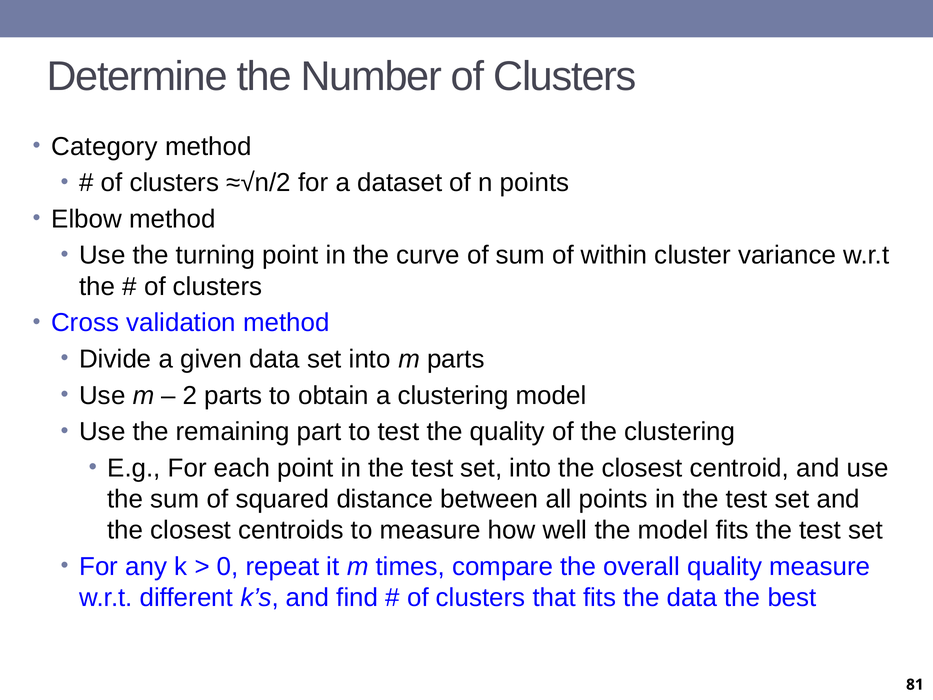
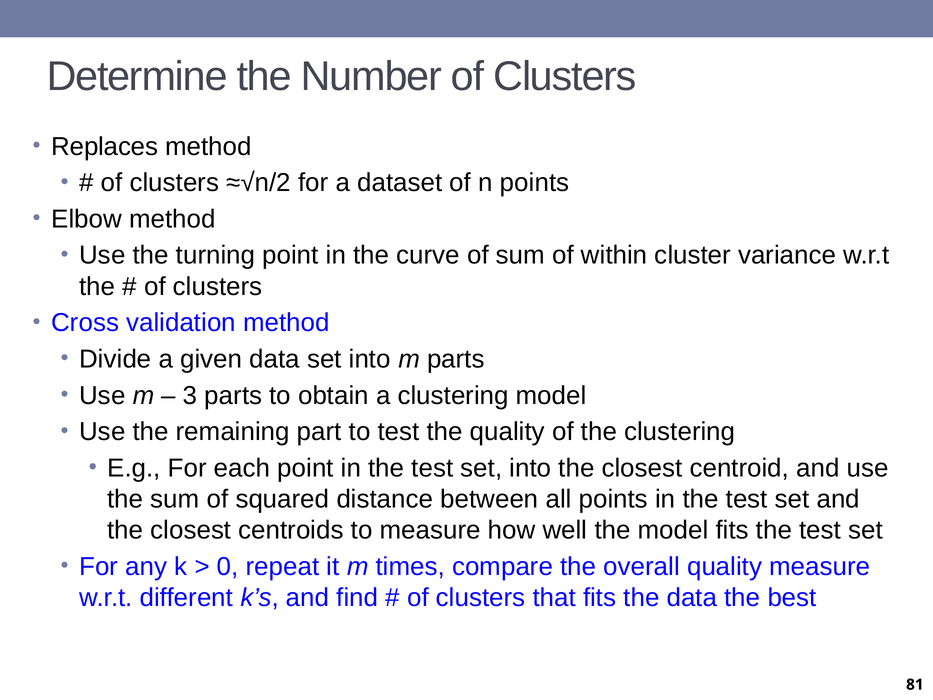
Category: Category -> Replaces (105, 146)
2: 2 -> 3 (190, 395)
